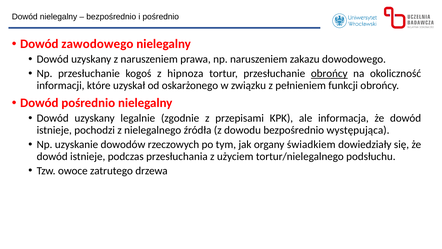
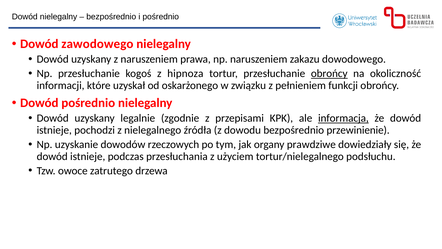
informacja underline: none -> present (343, 118)
występująca: występująca -> przewinienie (358, 130)
świadkiem: świadkiem -> prawdziwe (311, 144)
